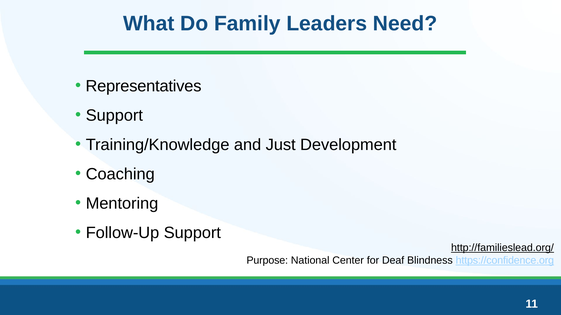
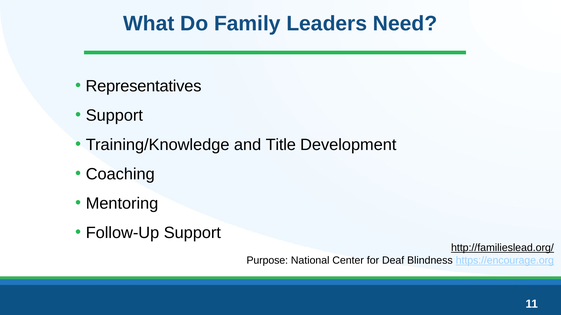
Just: Just -> Title (281, 145)
https://confidence.org: https://confidence.org -> https://encourage.org (505, 261)
